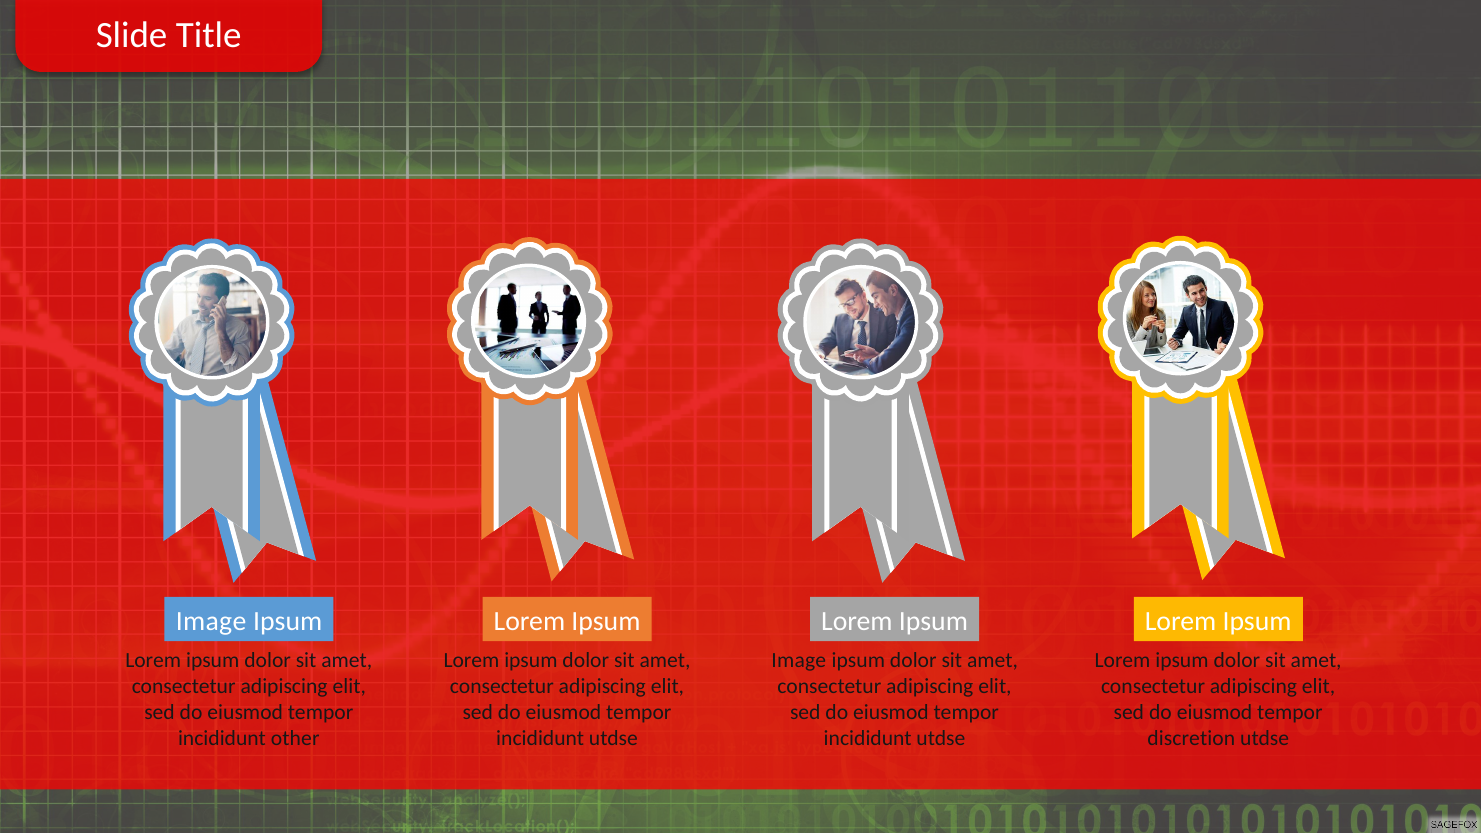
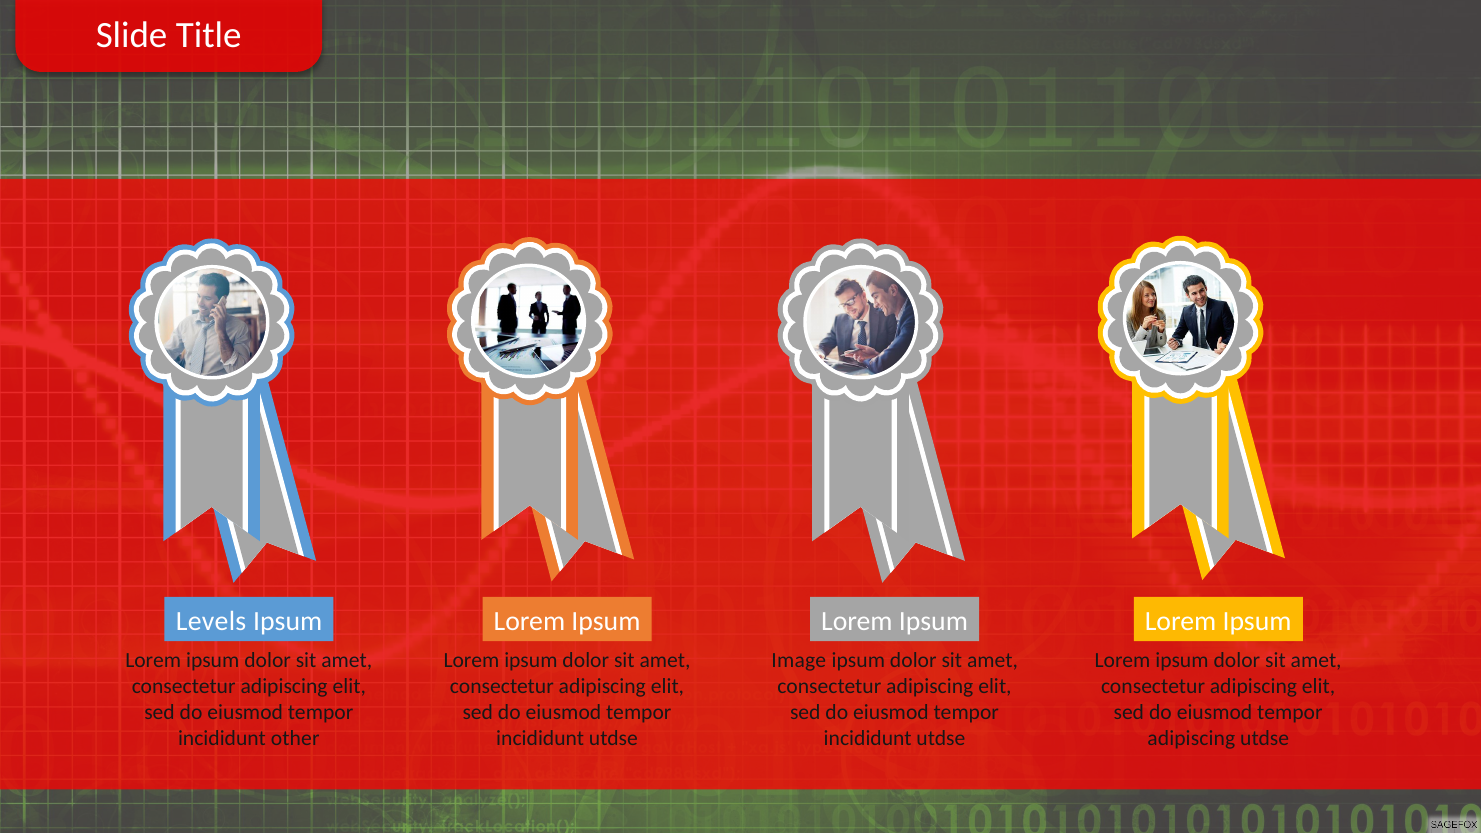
Image: Image -> Levels (211, 621)
discretion: discretion -> adipiscing (1191, 739)
